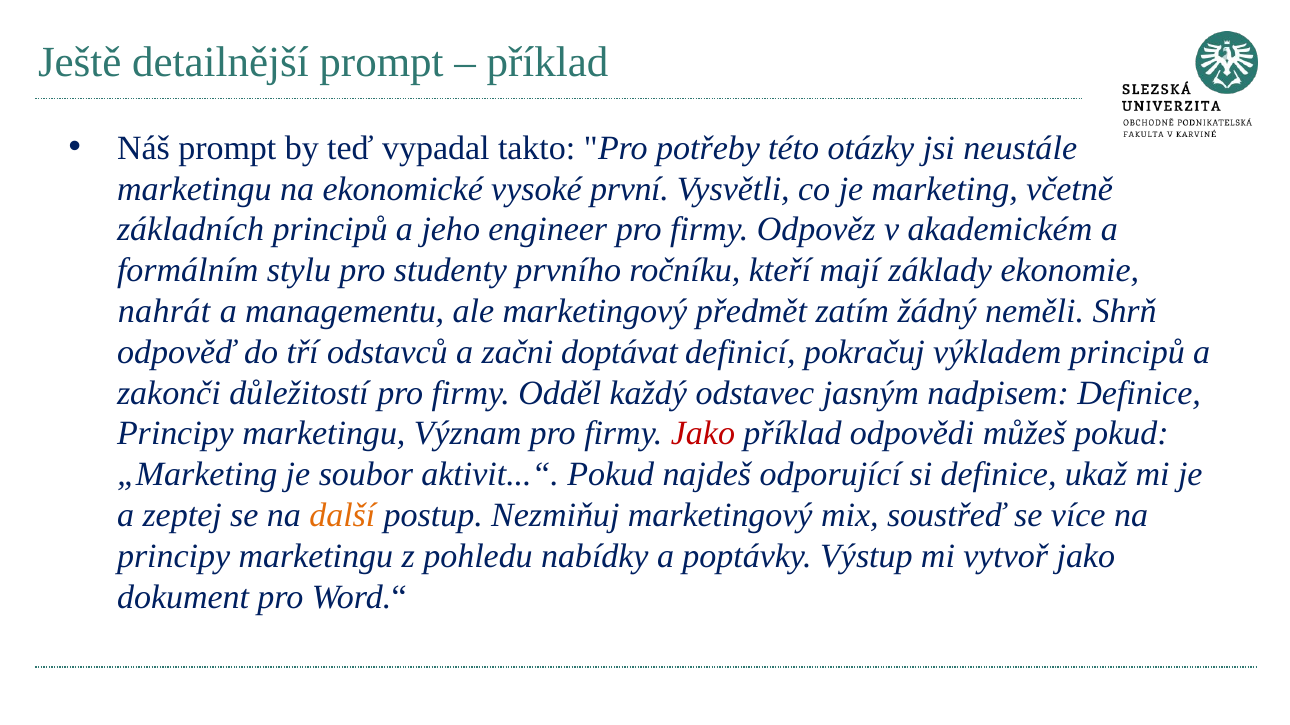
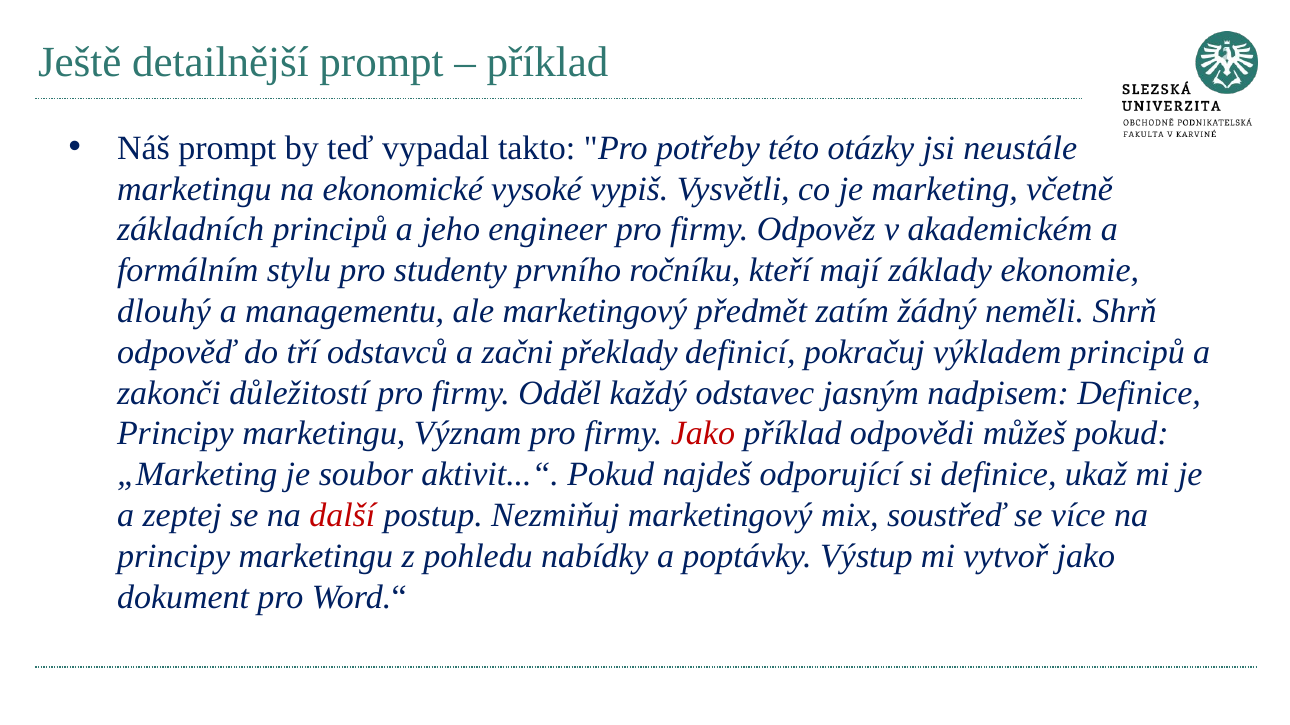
první: první -> vypiš (629, 189)
nahrát: nahrát -> dlouhý (164, 312)
doptávat: doptávat -> překlady (619, 352)
další colour: orange -> red (342, 516)
